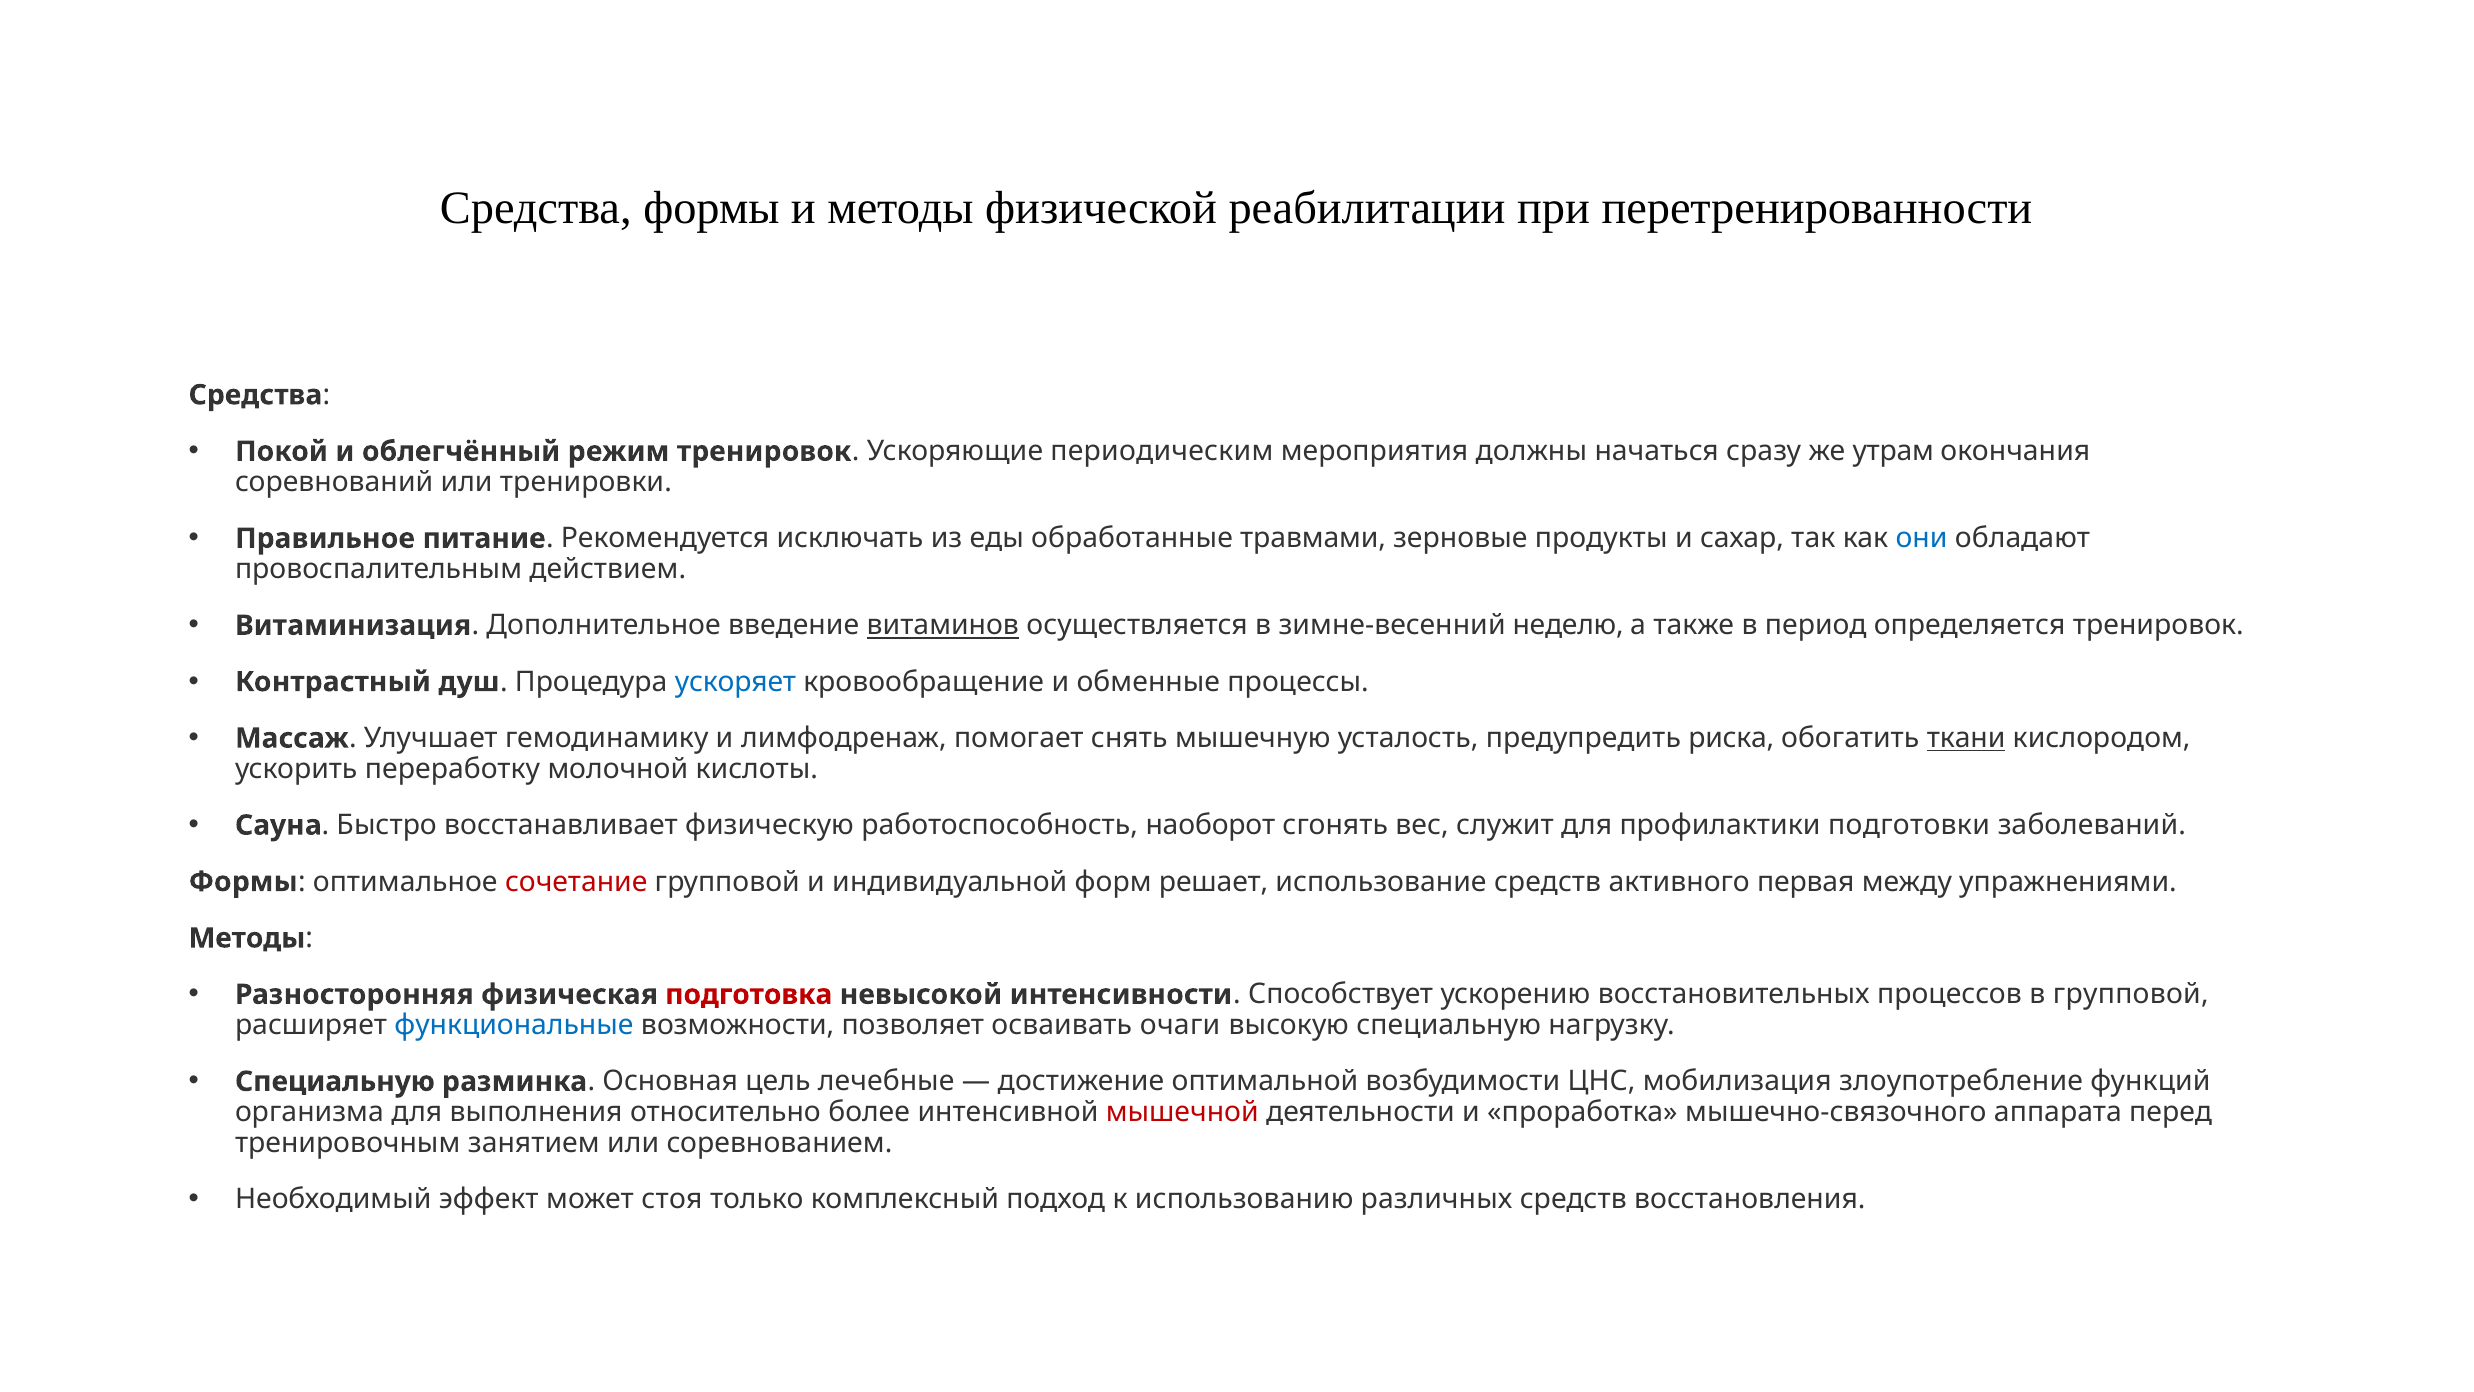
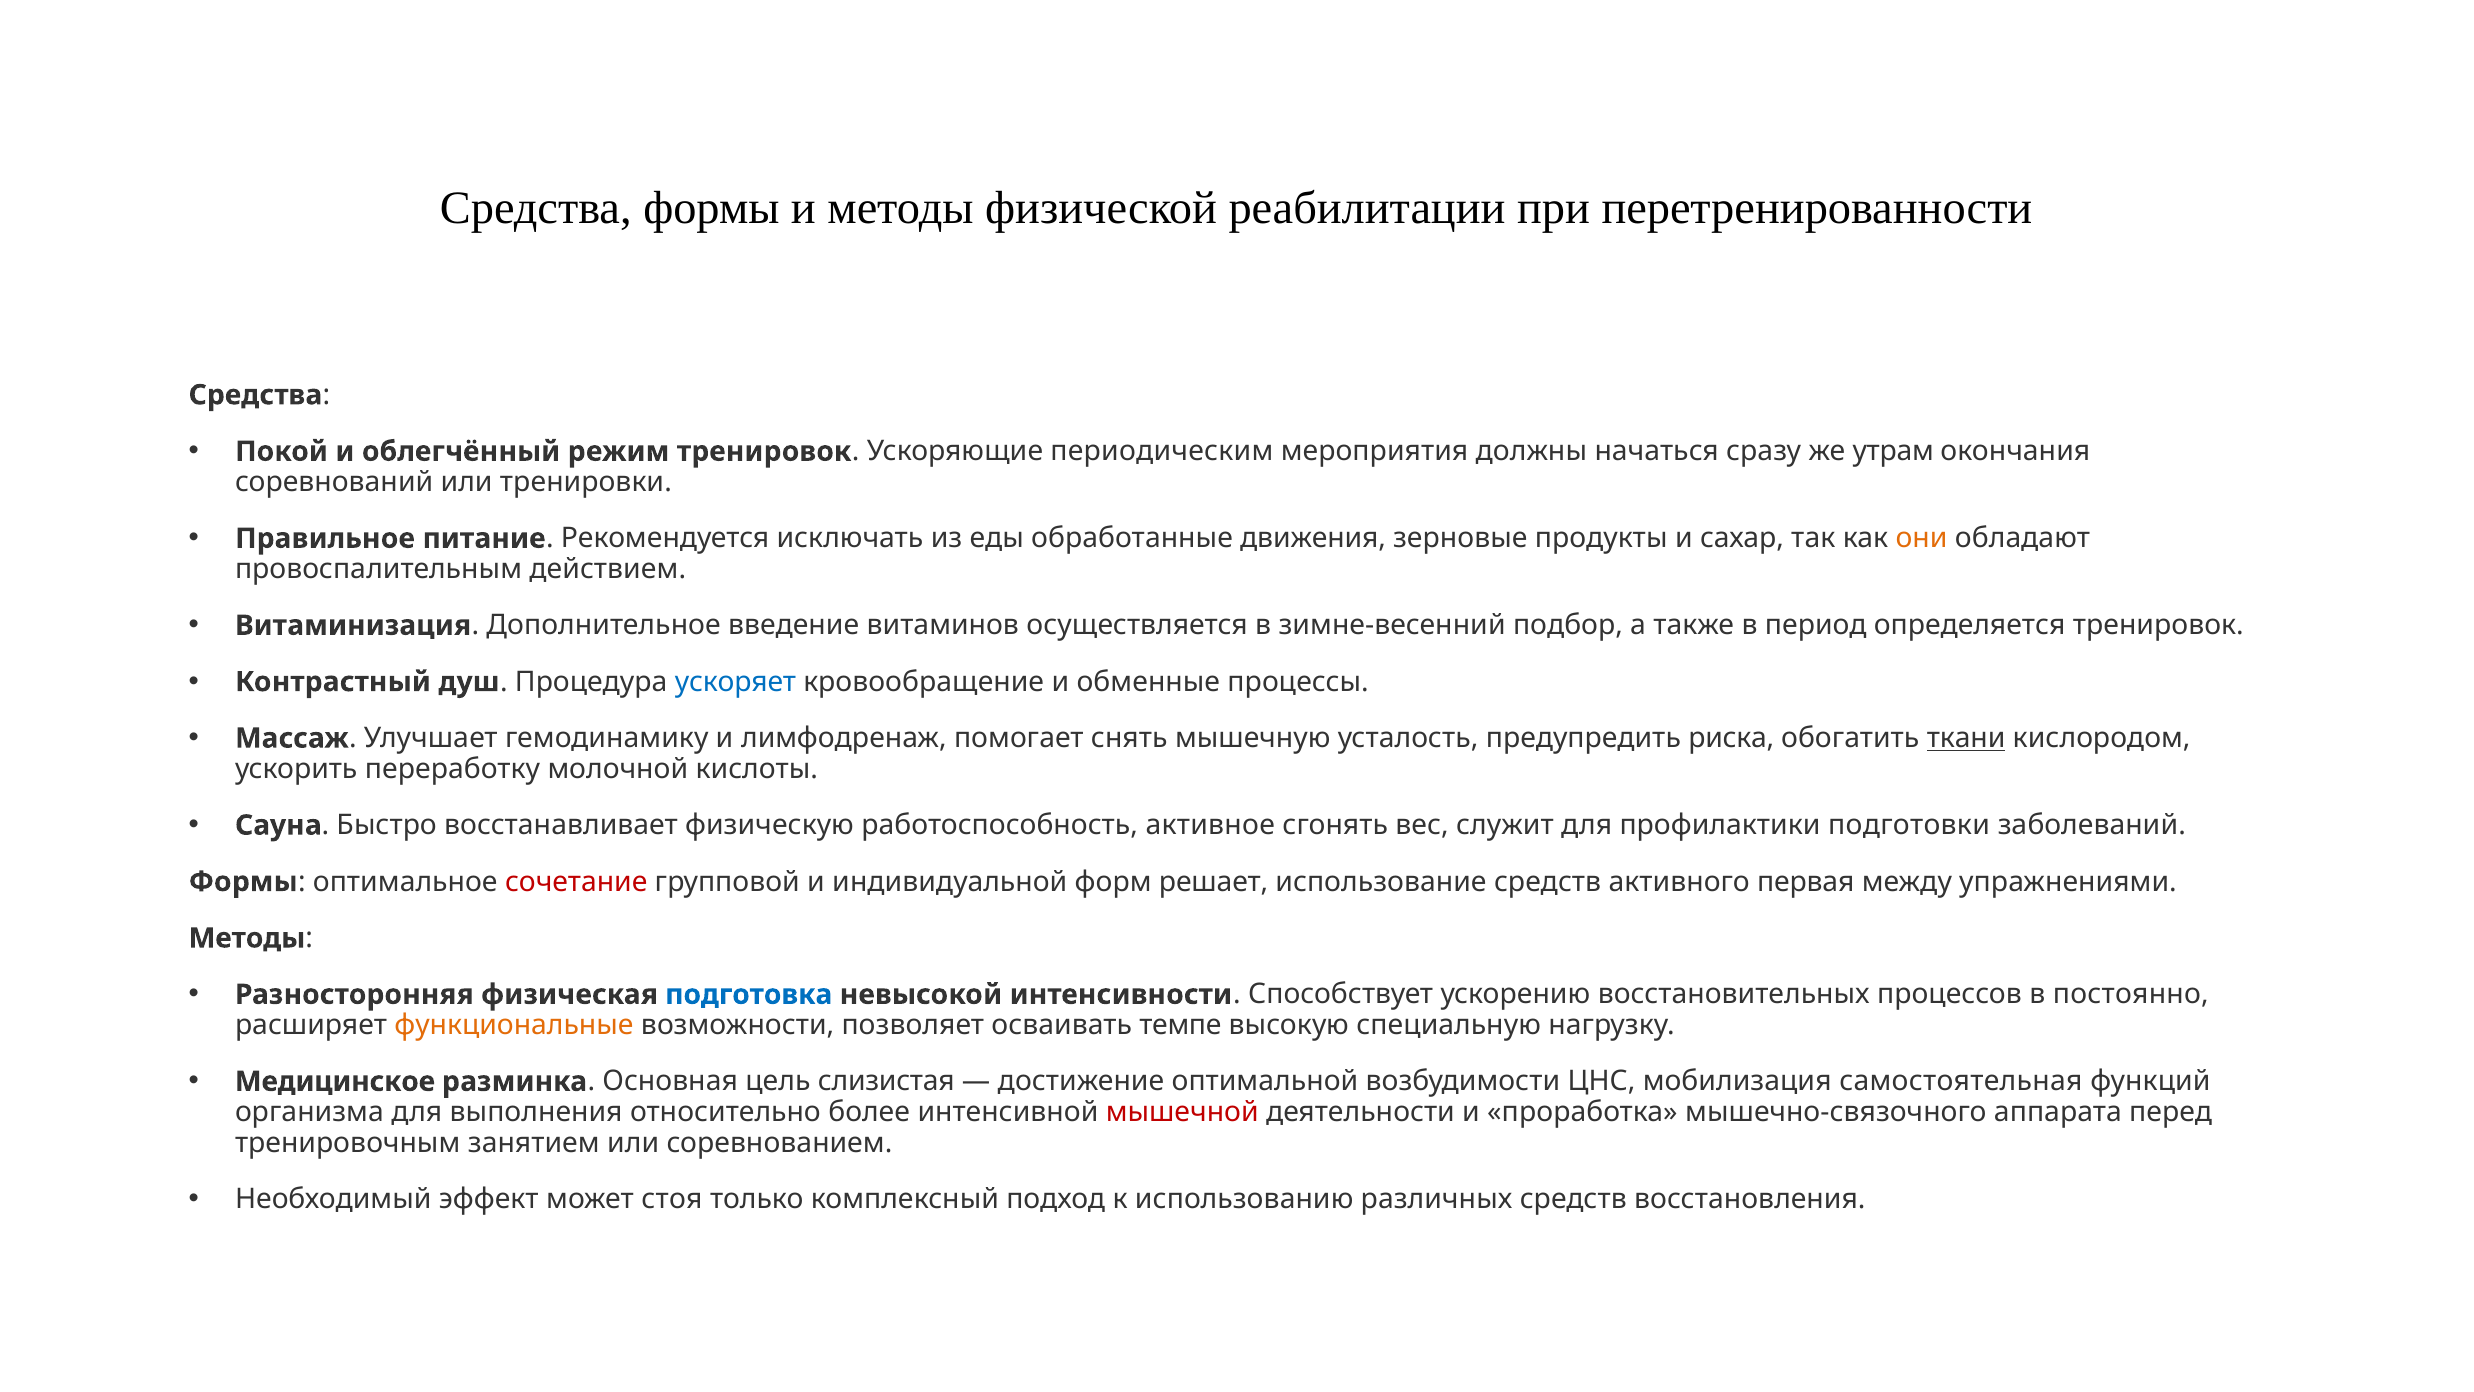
травмами: травмами -> движения (1313, 538)
они colour: blue -> orange (1921, 538)
витаминов underline: present -> none (943, 625)
неделю: неделю -> подбор (1568, 625)
наоборот: наоборот -> активное (1210, 825)
подготовка colour: red -> blue (749, 994)
в групповой: групповой -> постоянно (2131, 994)
функциональные colour: blue -> orange (514, 1025)
очаги: очаги -> темпе (1180, 1025)
Специальную: Специальную -> Медицинское (335, 1081)
лечебные: лечебные -> слизистая (886, 1081)
злоупотребление: злоупотребление -> самостоятельная (1961, 1081)
